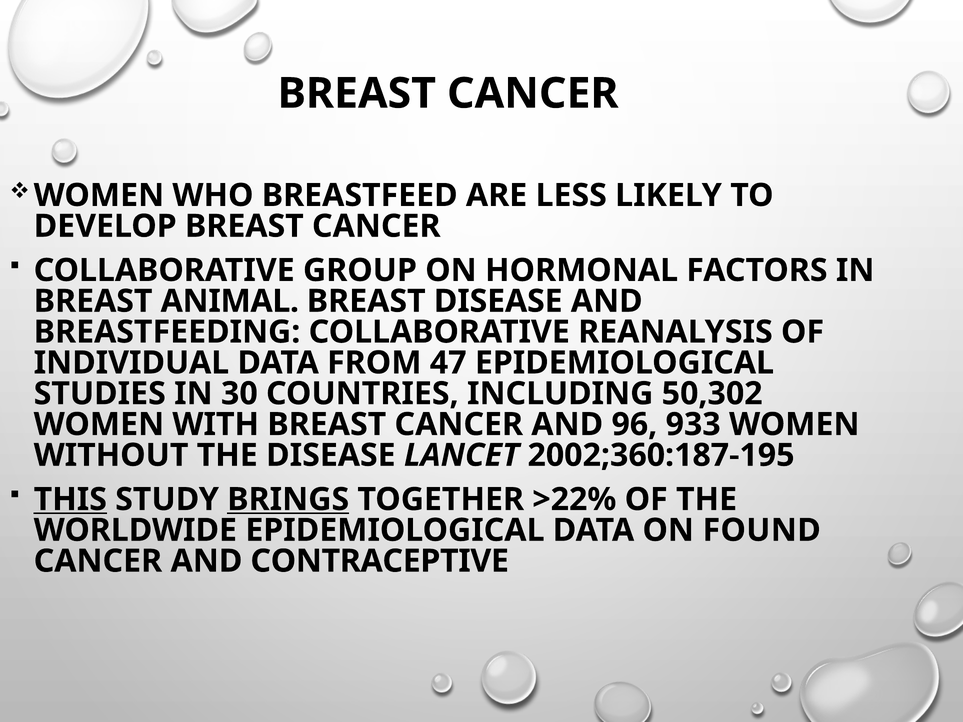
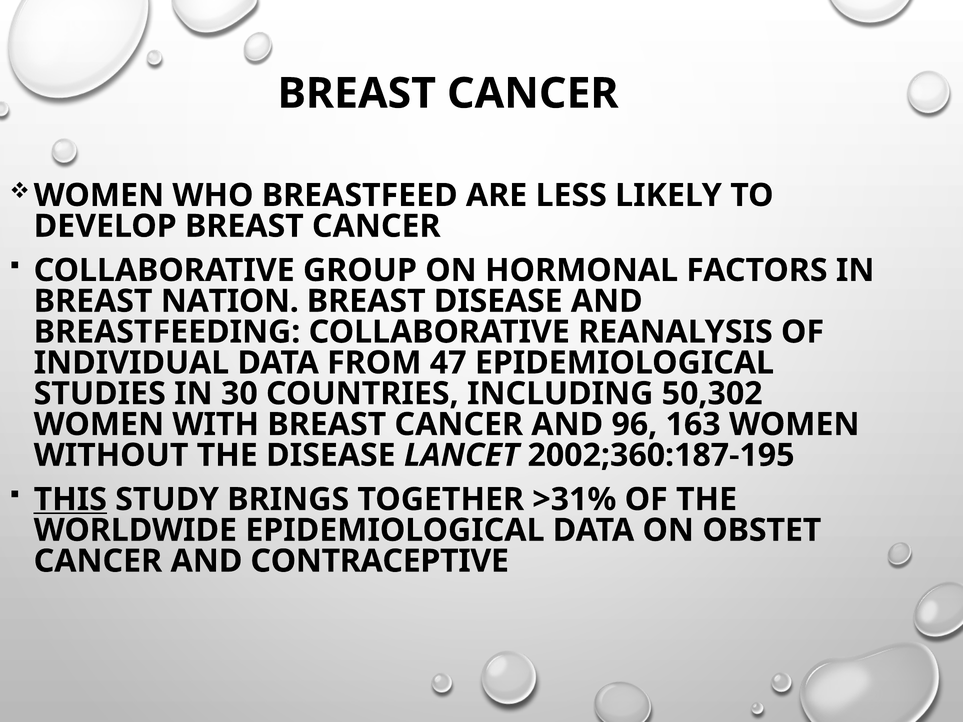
ANIMAL: ANIMAL -> NATION (230, 301)
933: 933 -> 163 (693, 425)
BRINGS underline: present -> none (288, 500)
>22%: >22% -> >31% (574, 500)
FOUND: FOUND -> OBSTET (762, 530)
